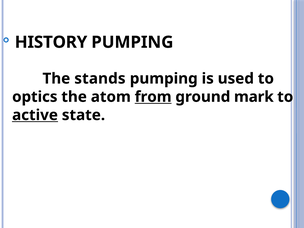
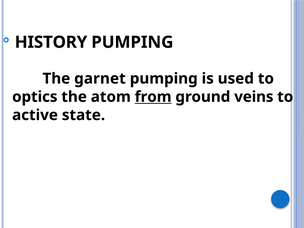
stands: stands -> garnet (100, 79)
mark: mark -> veins (254, 97)
active underline: present -> none (35, 115)
